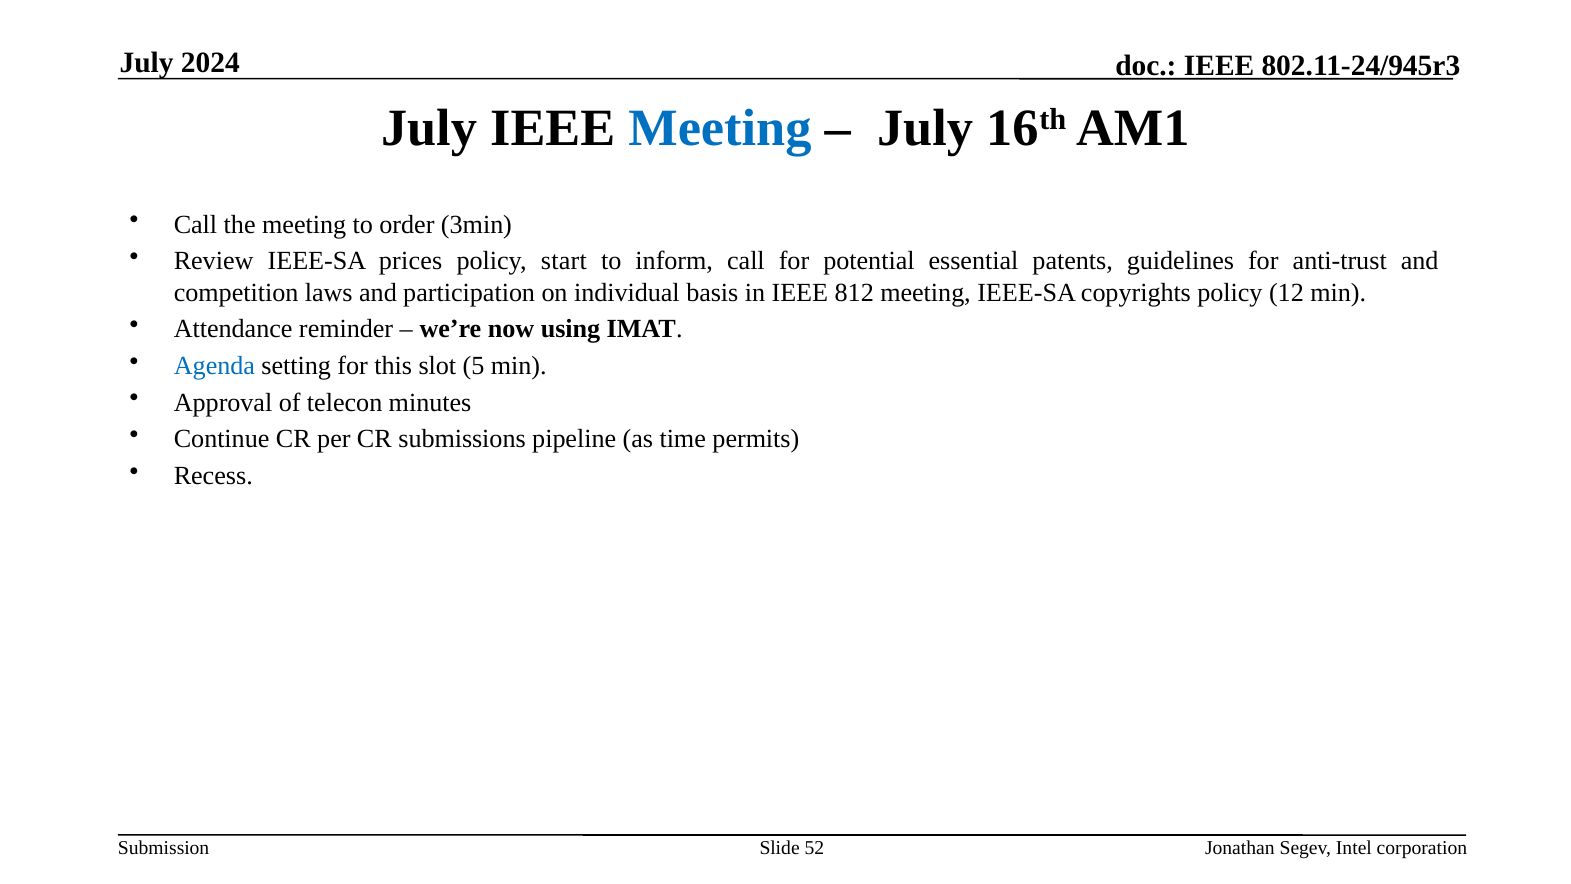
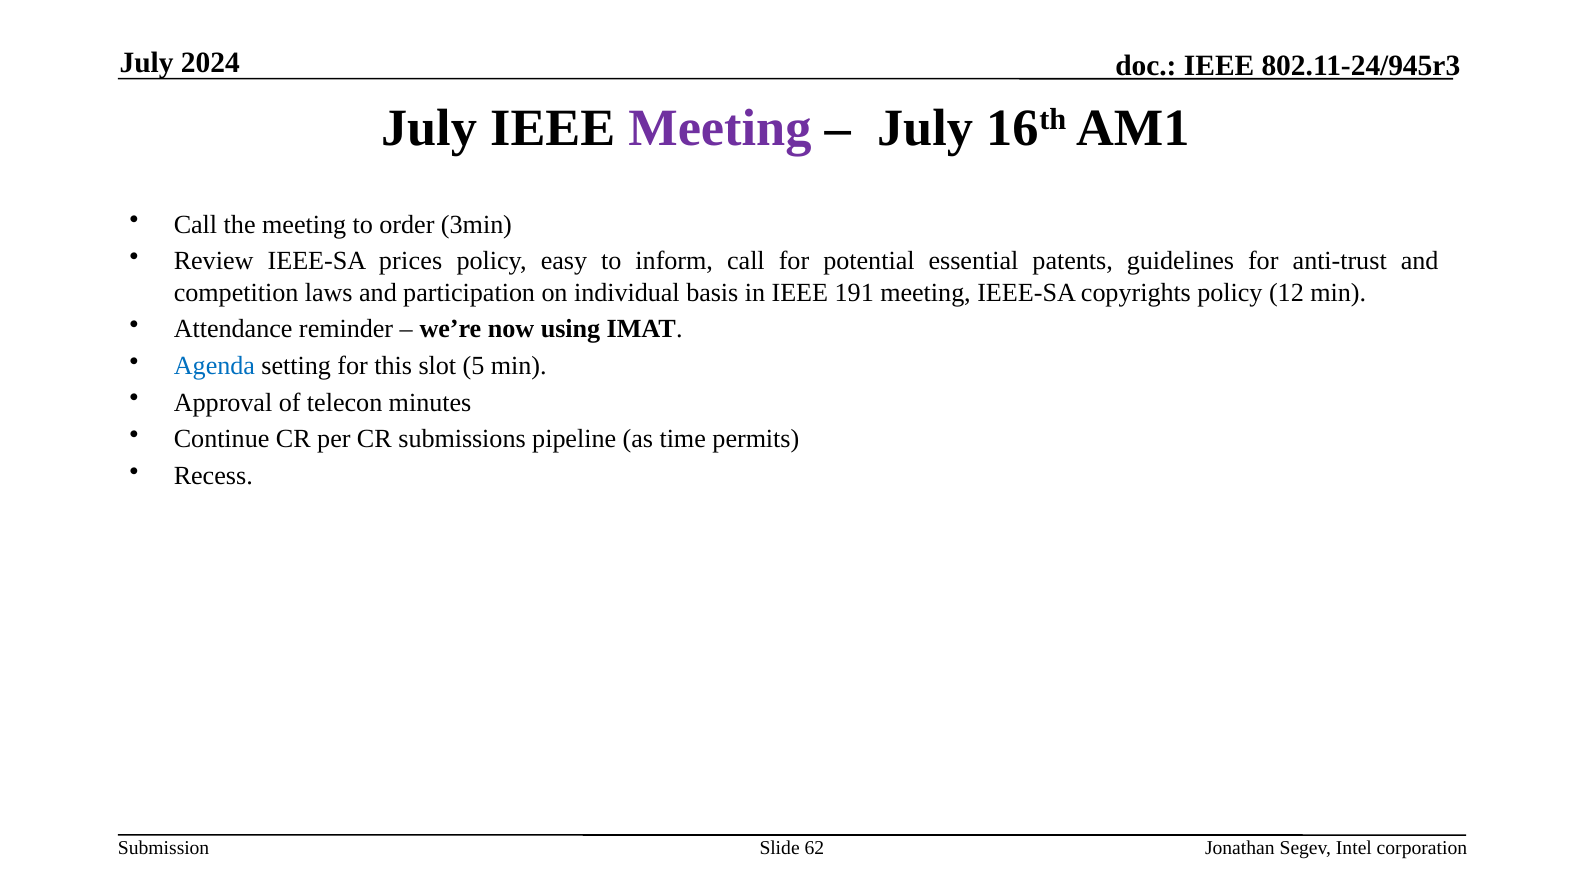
Meeting colour: blue -> purple (720, 128)
start: start -> easy (564, 261)
812: 812 -> 191 (854, 293)
52: 52 -> 62 (814, 848)
